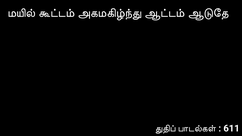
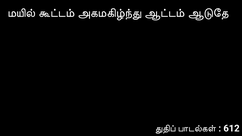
611: 611 -> 612 (232, 129)
